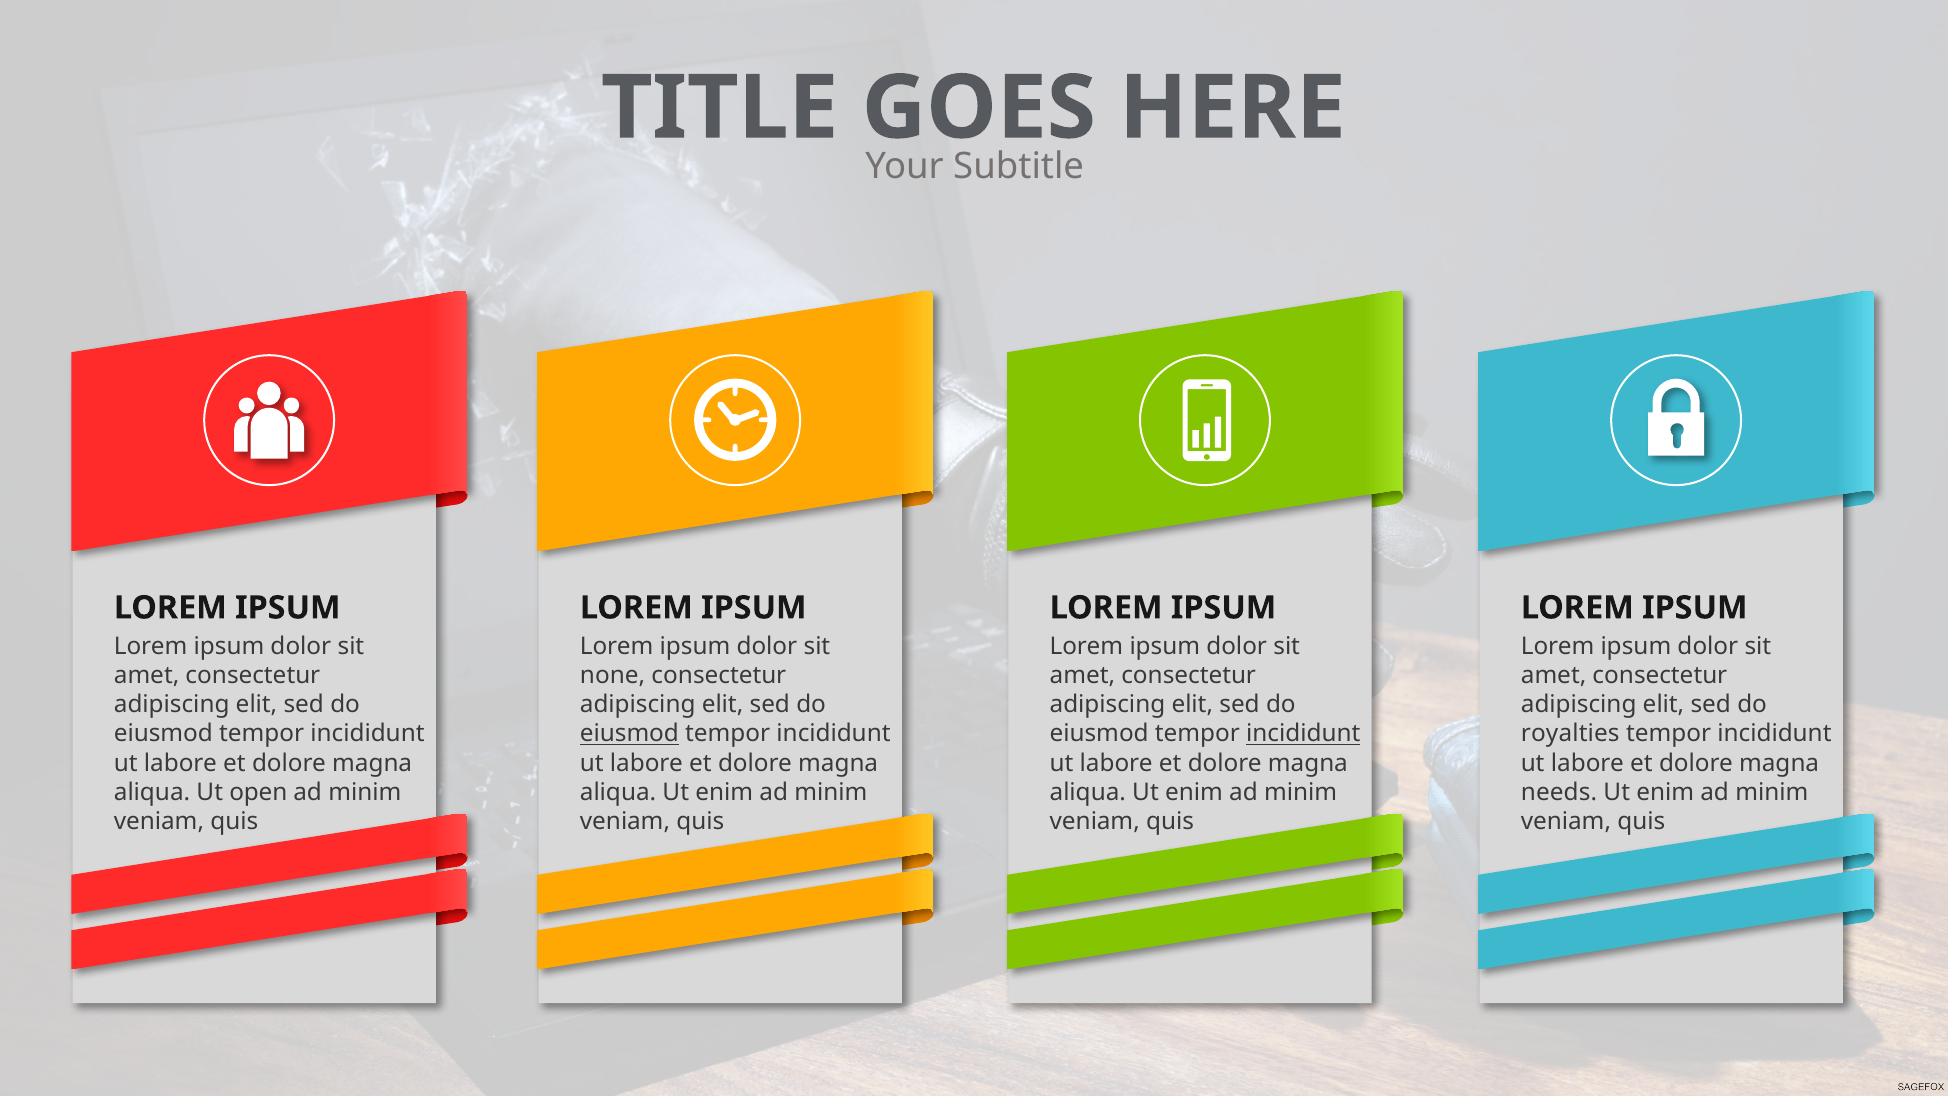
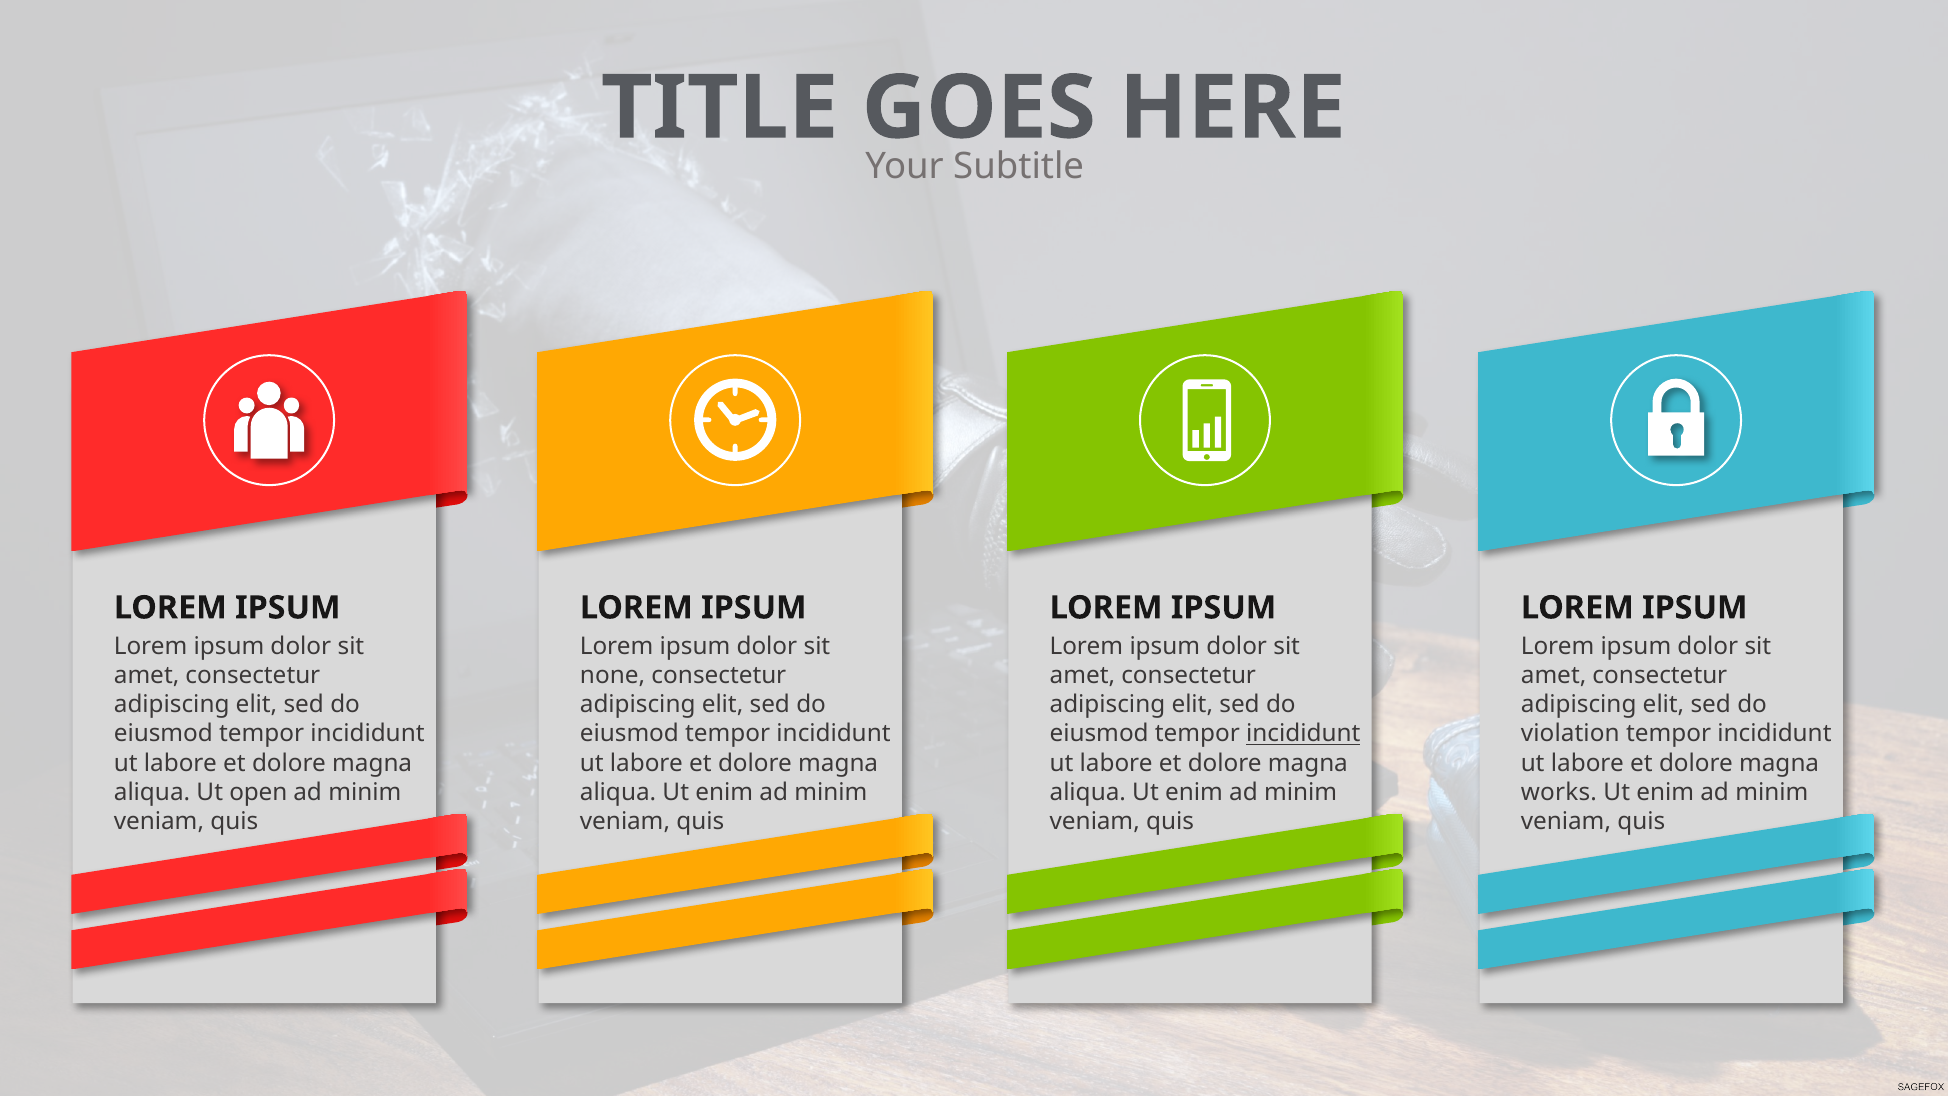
eiusmod underline: present -> none (629, 734)
royalties: royalties -> violation (1570, 734)
needs: needs -> works (1559, 792)
